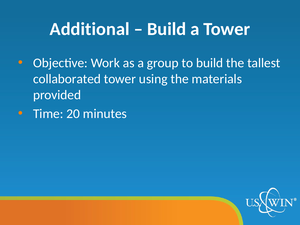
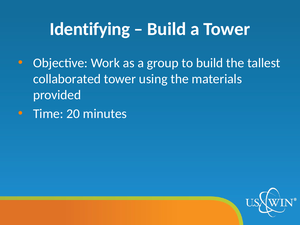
Additional: Additional -> Identifying (90, 29)
